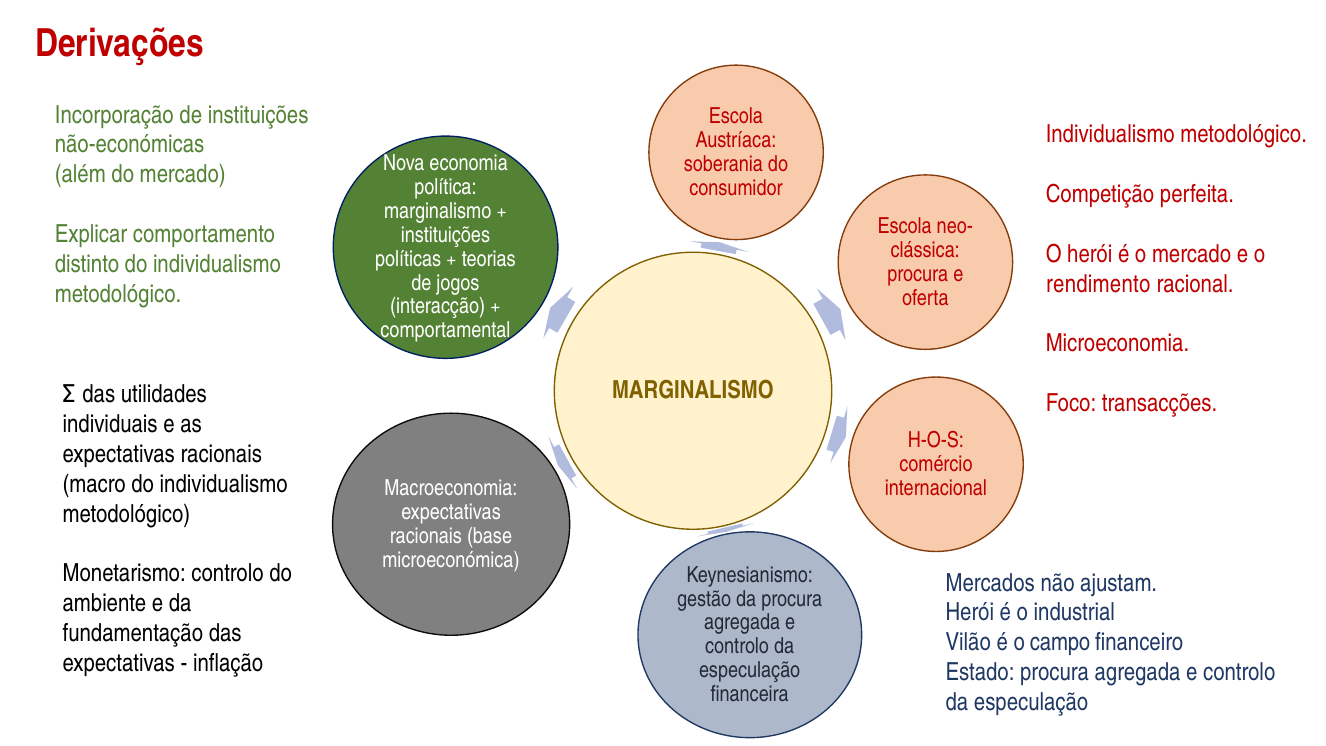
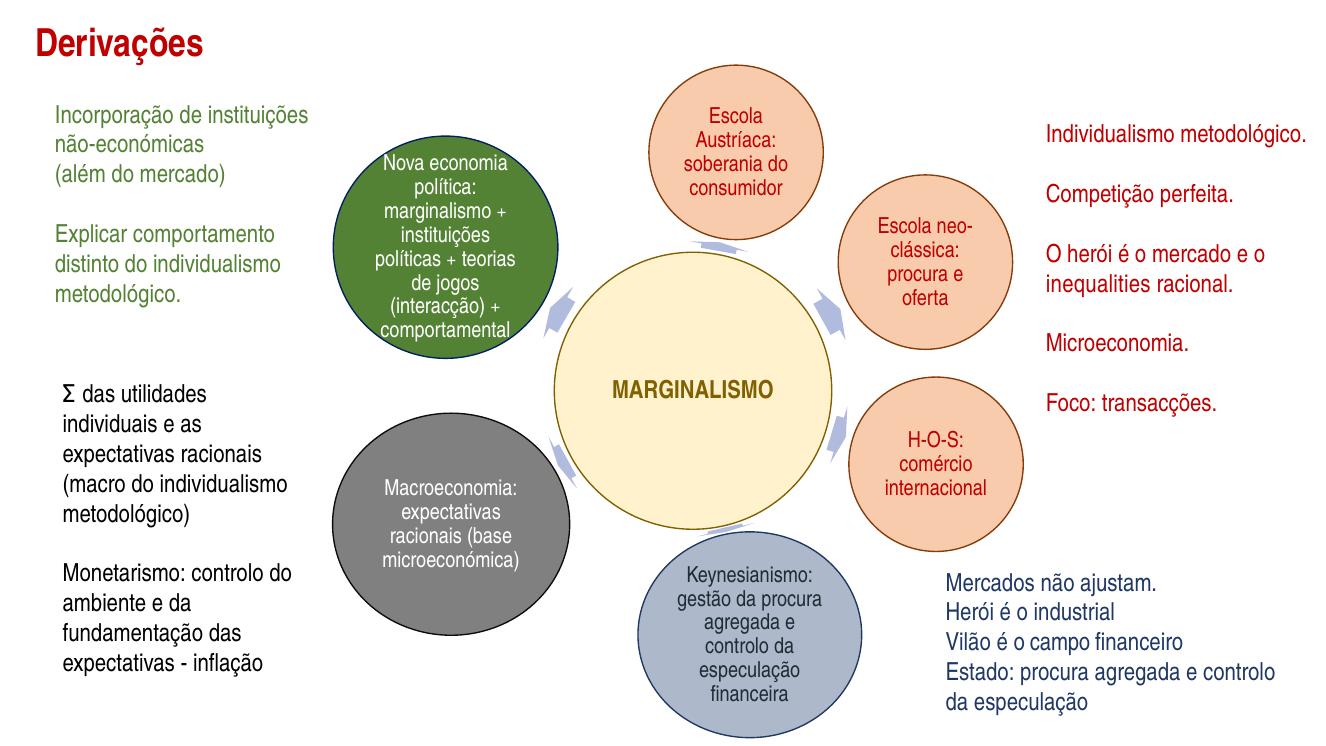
rendimento: rendimento -> inequalities (1098, 284)
